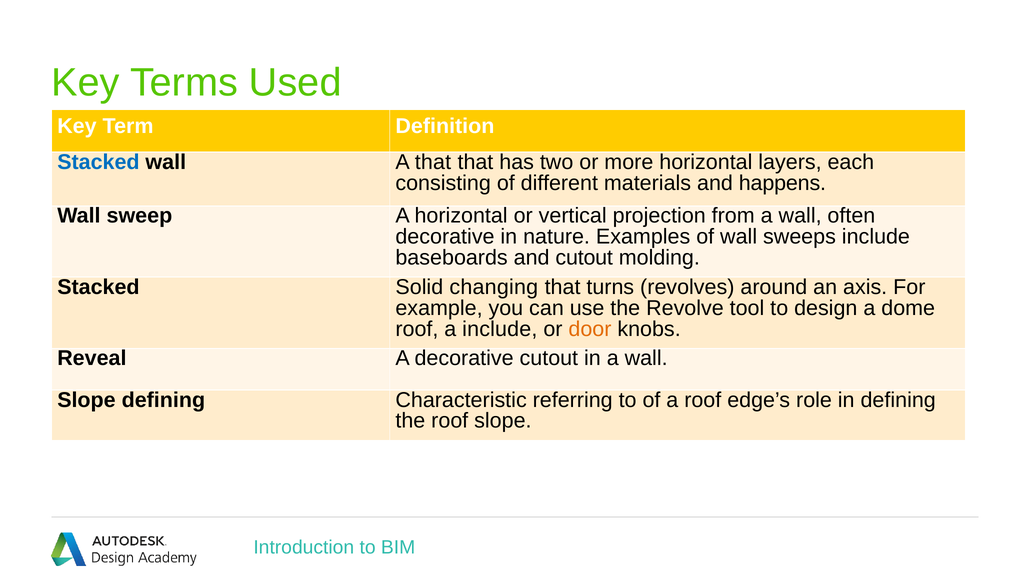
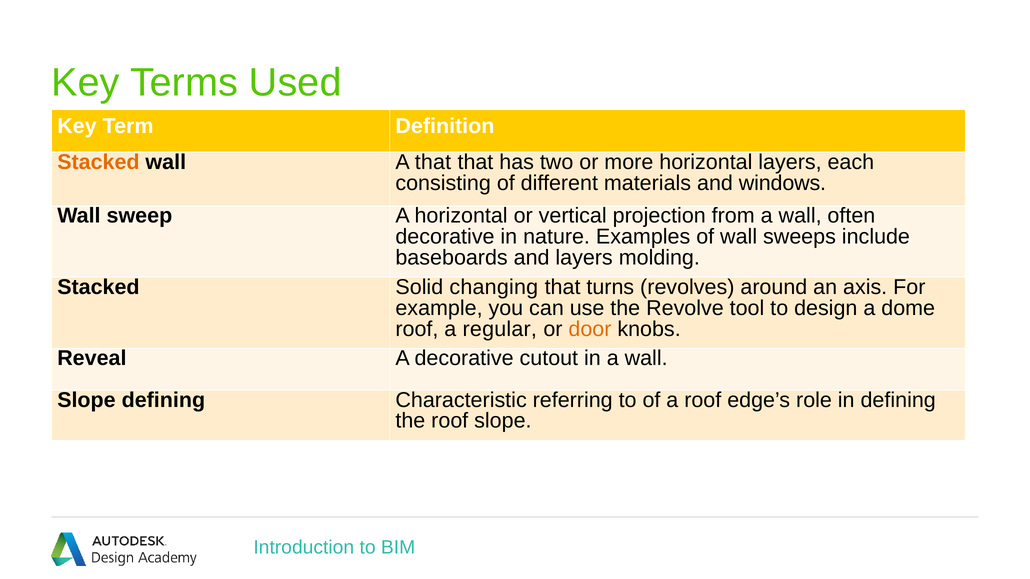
Stacked colour: blue -> orange (98, 162)
happens: happens -> windows (782, 183)
and cutout: cutout -> layers (584, 258)
a include: include -> regular (500, 329)
